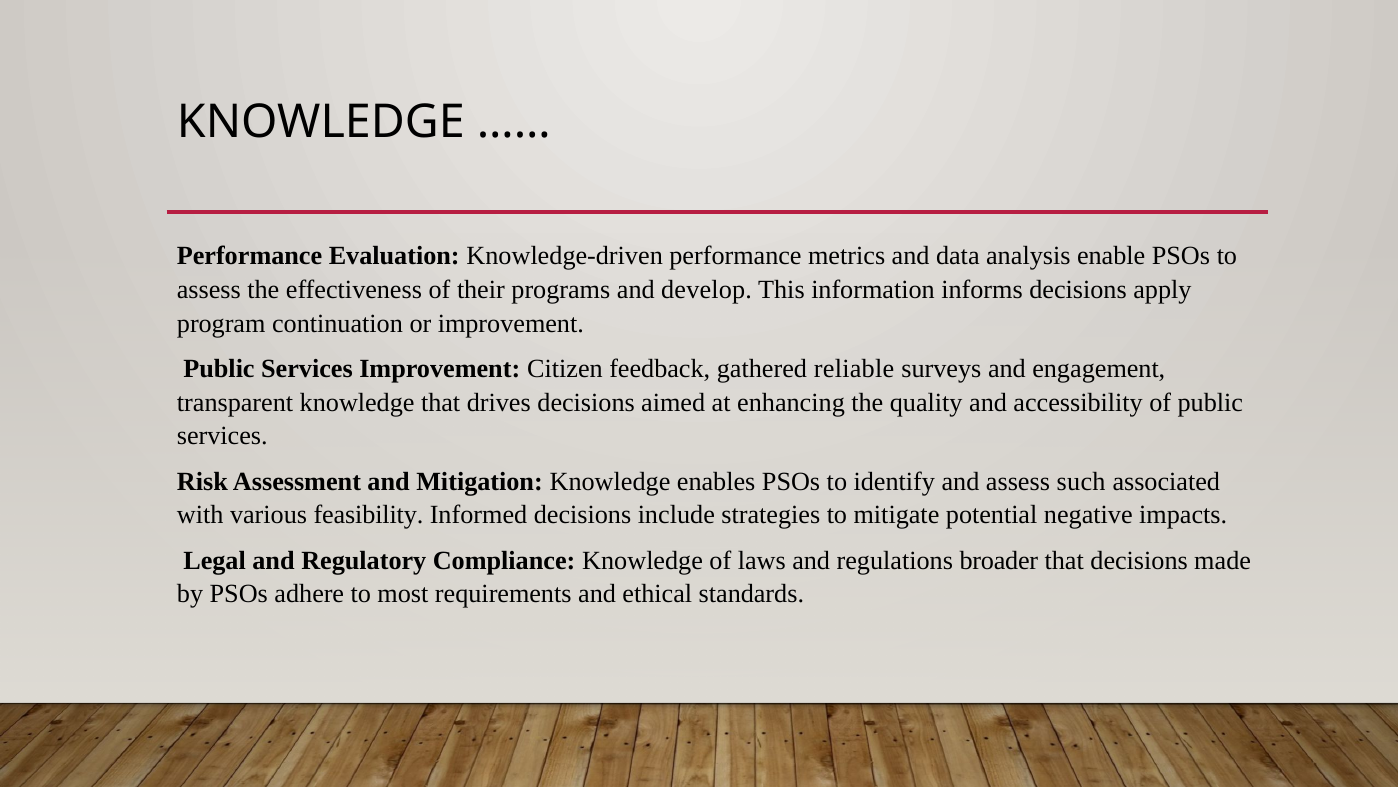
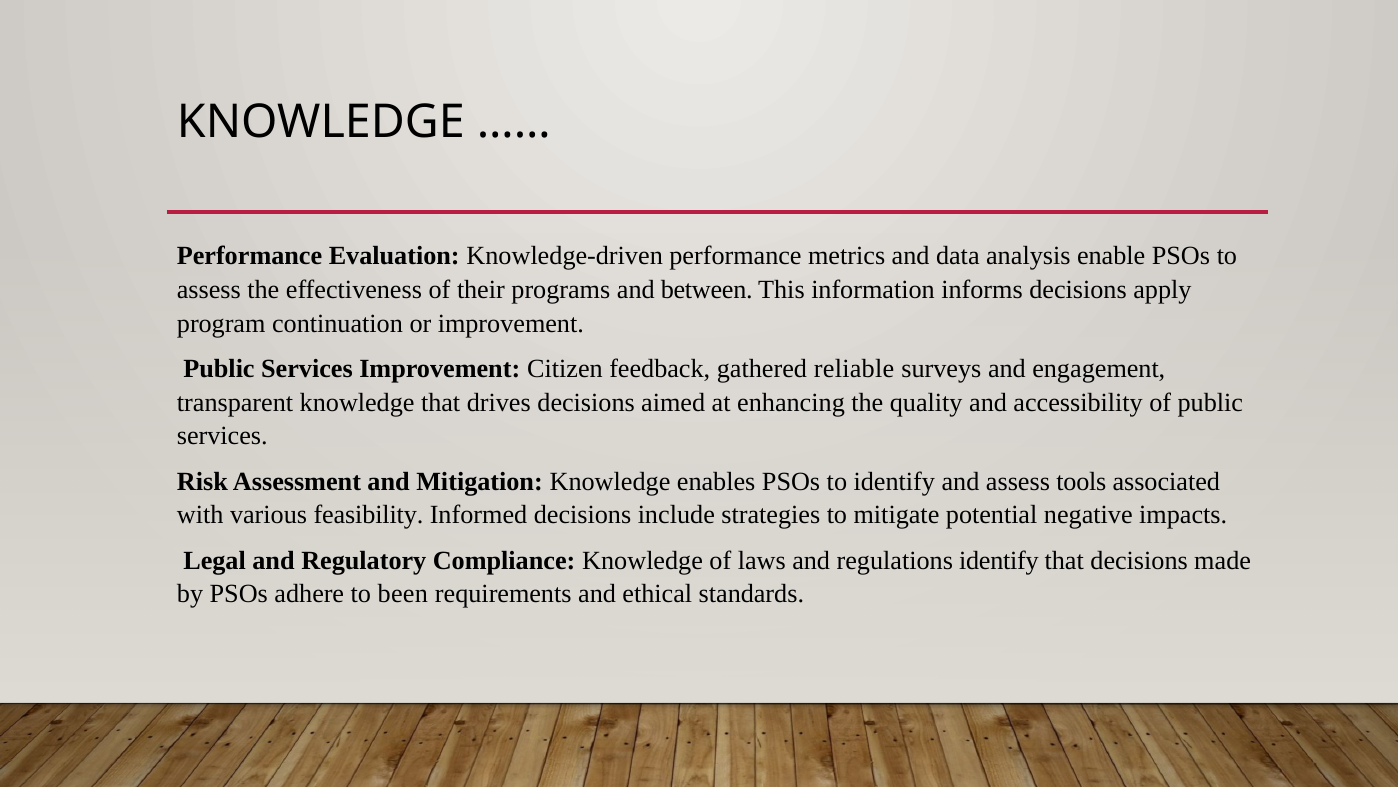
develop: develop -> between (707, 290)
such: such -> tools (1081, 481)
regulations broader: broader -> identify (999, 560)
most: most -> been (403, 594)
